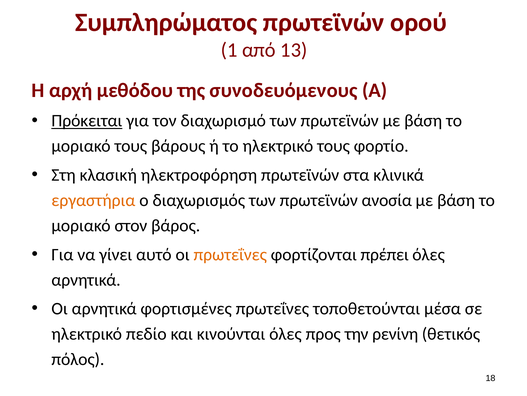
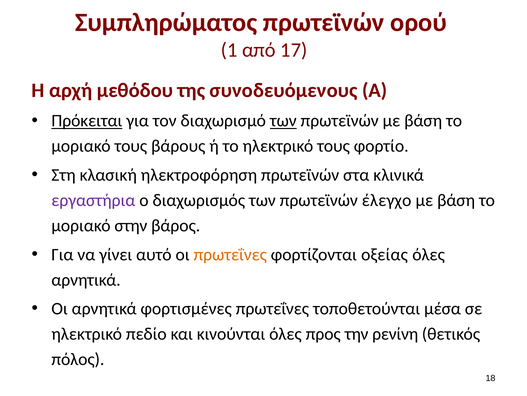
13: 13 -> 17 (294, 50)
των underline: none -> present (283, 121)
εργαστήρια colour: orange -> purple (93, 200)
ανοσία: ανοσία -> έλεγχο (387, 200)
στον: στον -> στην (131, 225)
πρέπει: πρέπει -> οξείας (384, 254)
